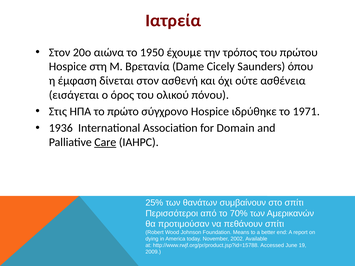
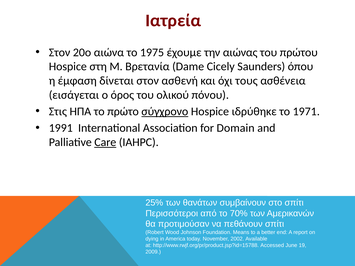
1950: 1950 -> 1975 (152, 52)
τρόπος: τρόπος -> αιώνας (240, 52)
ούτε: ούτε -> τους (246, 81)
σύγχρονο underline: none -> present (165, 112)
1936: 1936 -> 1991 (61, 128)
